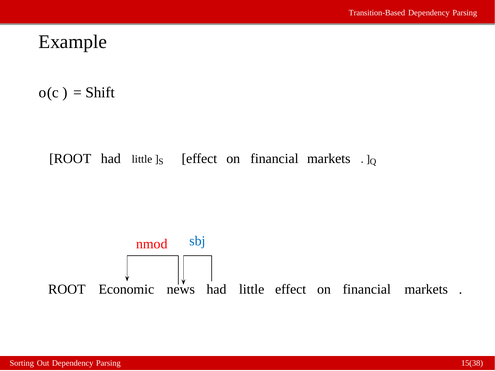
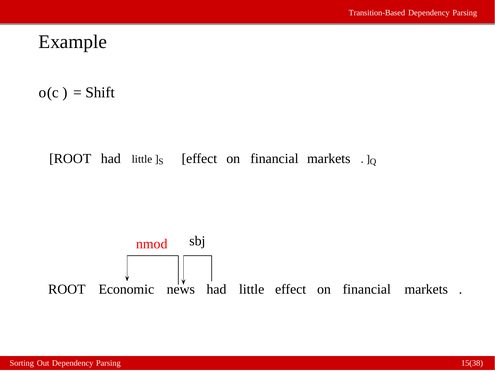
sbj colour: blue -> black (197, 241)
